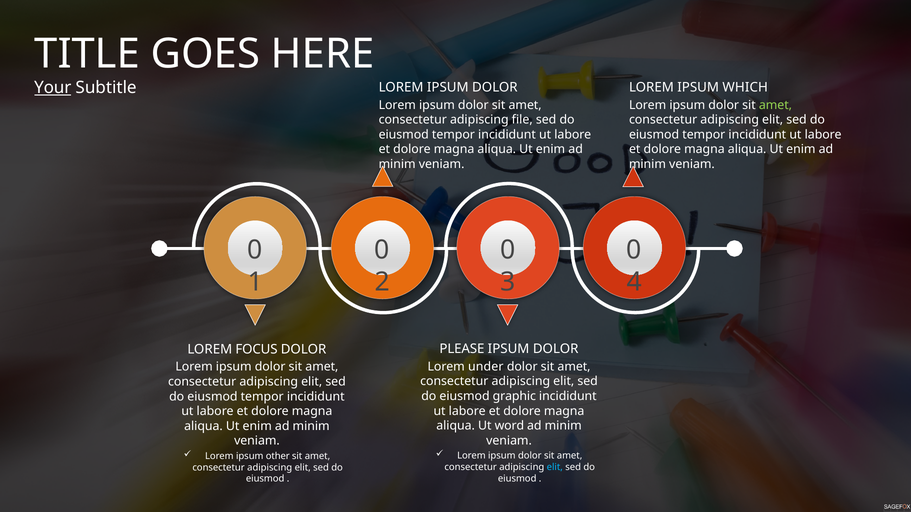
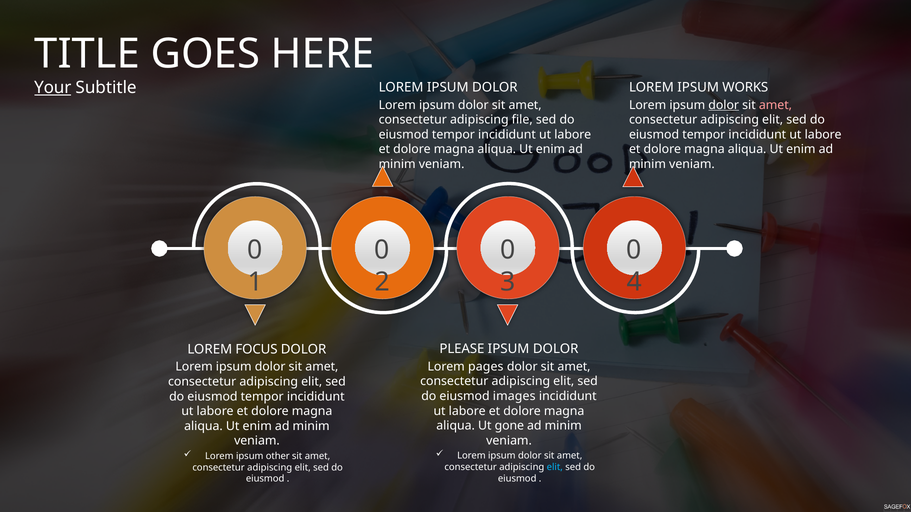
WHICH: WHICH -> WORKS (745, 87)
dolor underline: none -> present (724, 105)
amet colour: light green -> pink (775, 105)
under: under -> pages (486, 367)
graphic: graphic -> images (514, 397)
word: word -> gone (509, 426)
